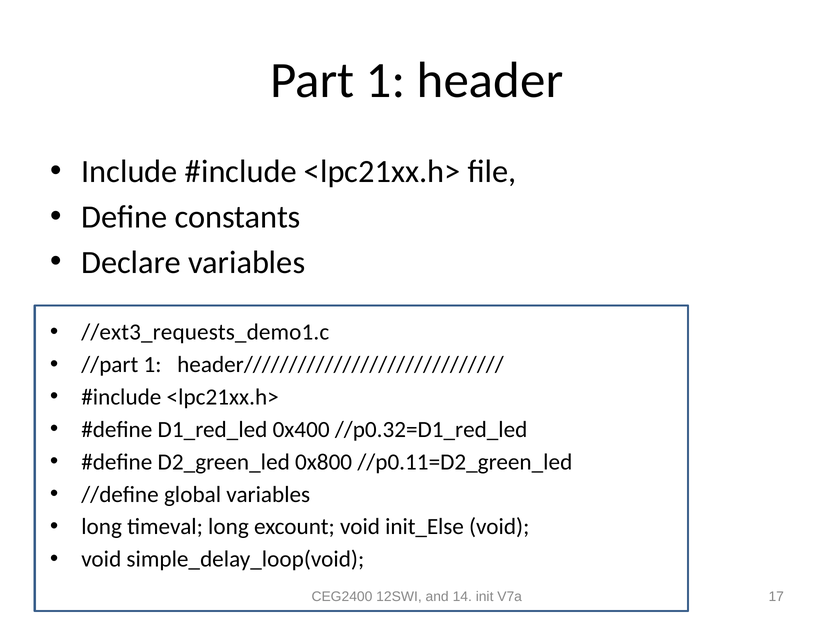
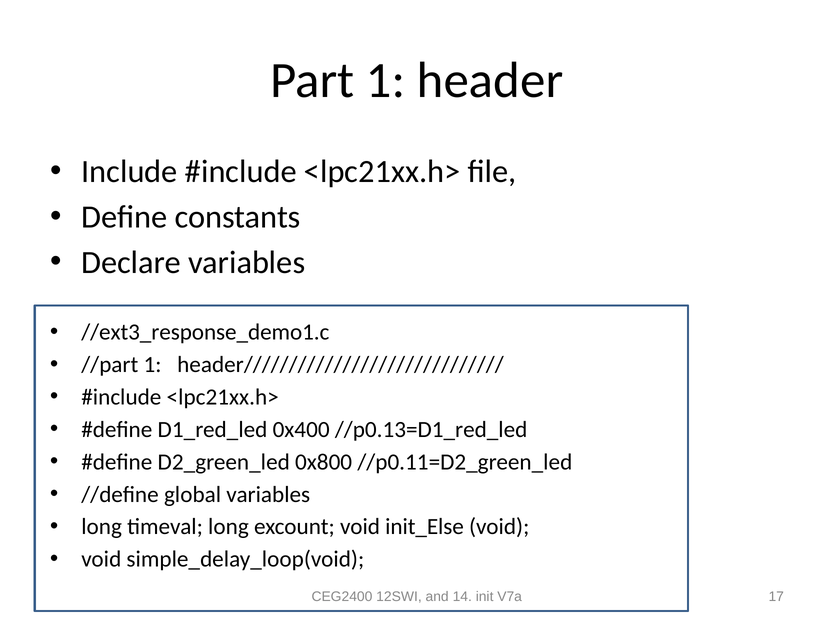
//ext3_requests_demo1.c: //ext3_requests_demo1.c -> //ext3_response_demo1.c (205, 333)
//p0.32=D1_red_led: //p0.32=D1_red_led -> //p0.13=D1_red_led (431, 430)
